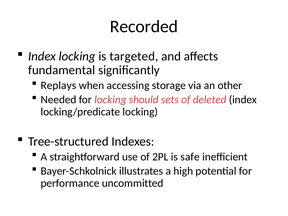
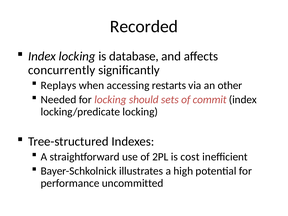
targeted: targeted -> database (134, 56)
fundamental: fundamental -> concurrently (62, 70)
storage: storage -> restarts (169, 85)
deleted: deleted -> commit (210, 100)
safe: safe -> cost (190, 157)
